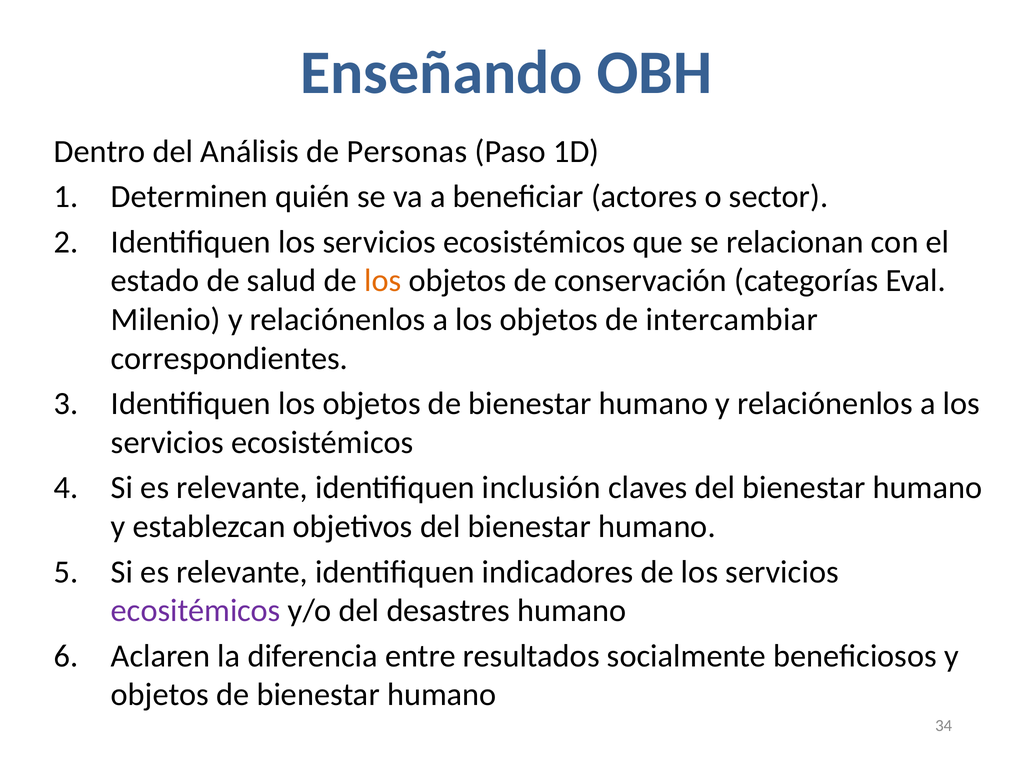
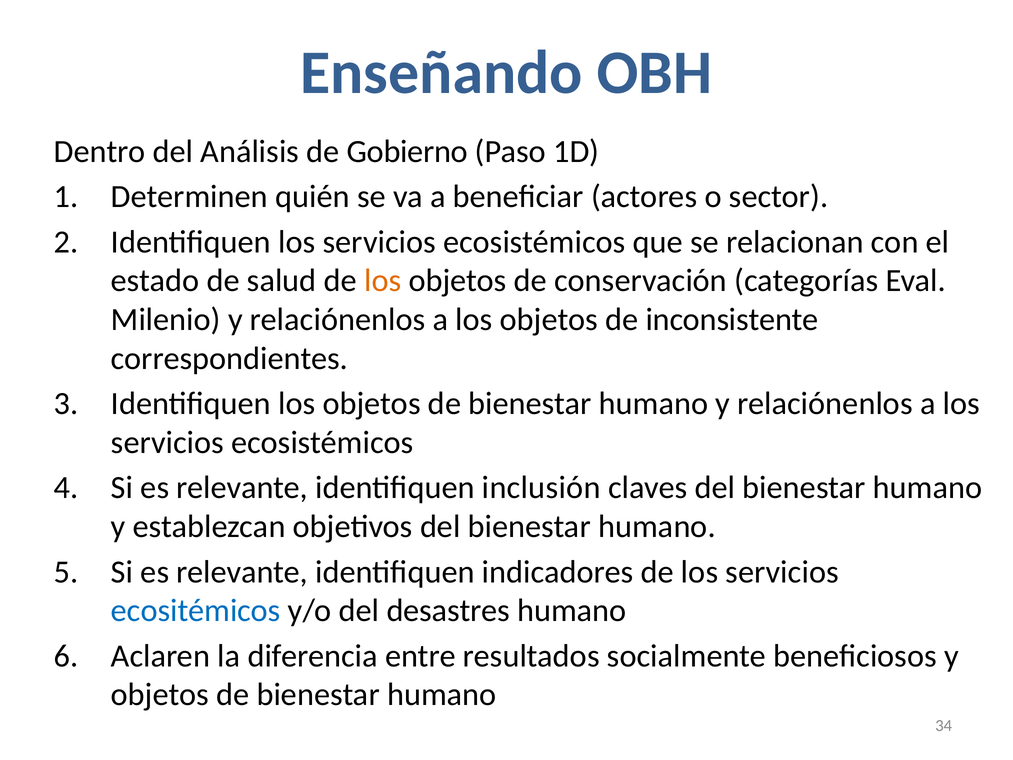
Personas: Personas -> Gobierno (407, 151)
intercambiar: intercambiar -> inconsistente (732, 319)
ecositémicos colour: purple -> blue (196, 610)
